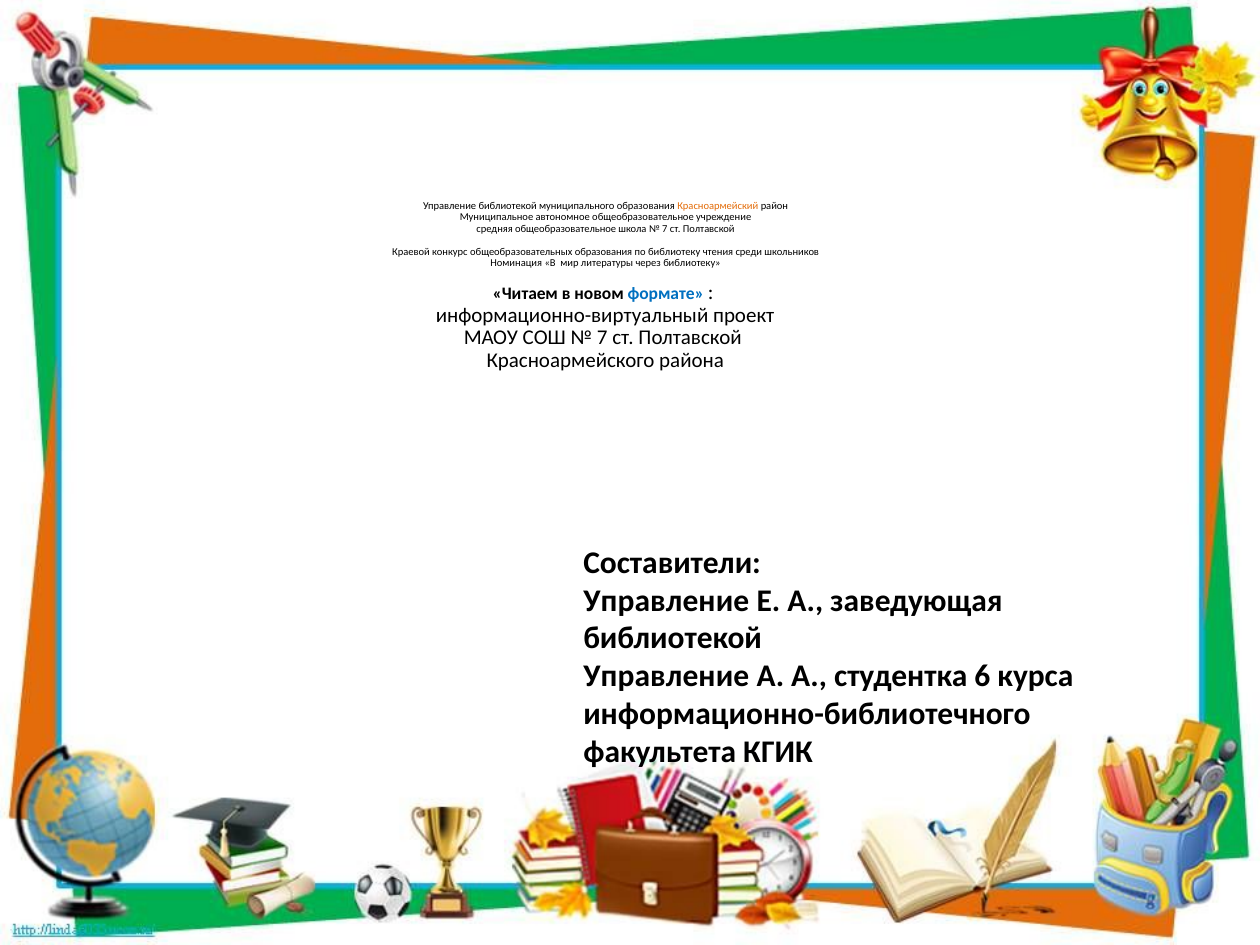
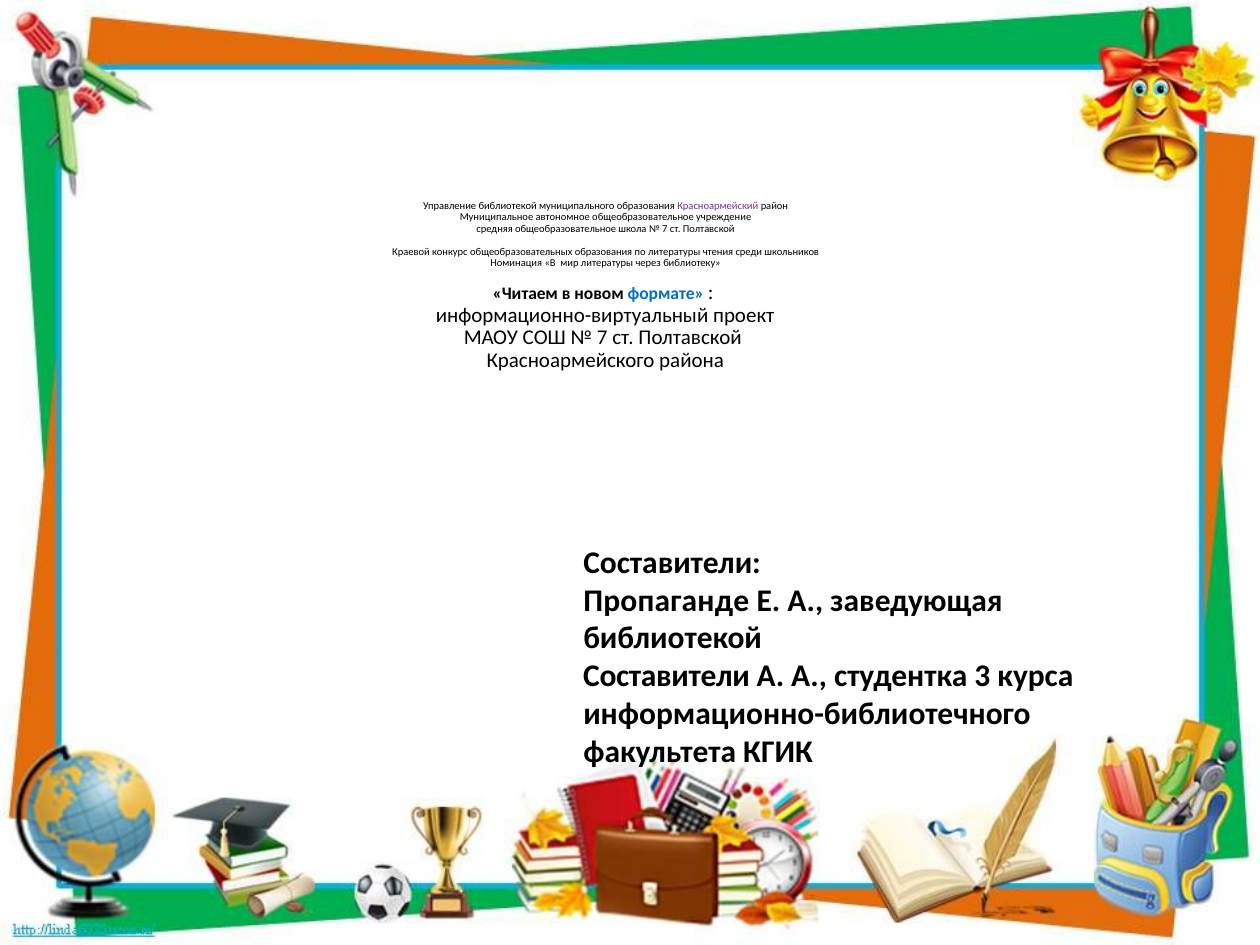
Красноармейский colour: orange -> purple (718, 206)
по библиотеку: библиотеку -> литературы (674, 252)
Управление: Управление -> Пропаганде (666, 601)
Управление: Управление -> Составители (666, 676)
6: 6 -> 3 (982, 676)
